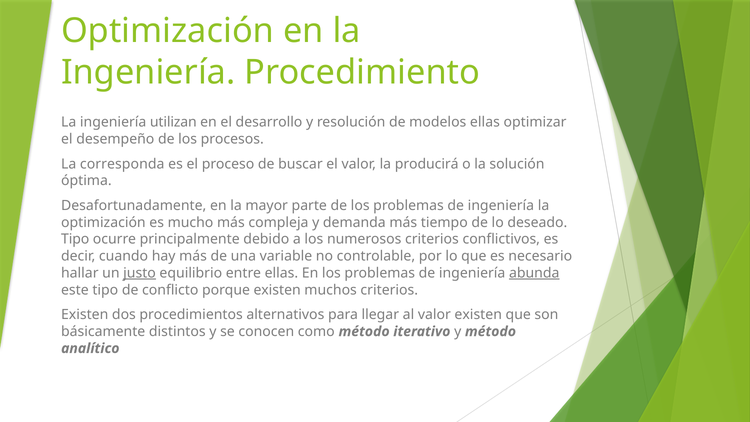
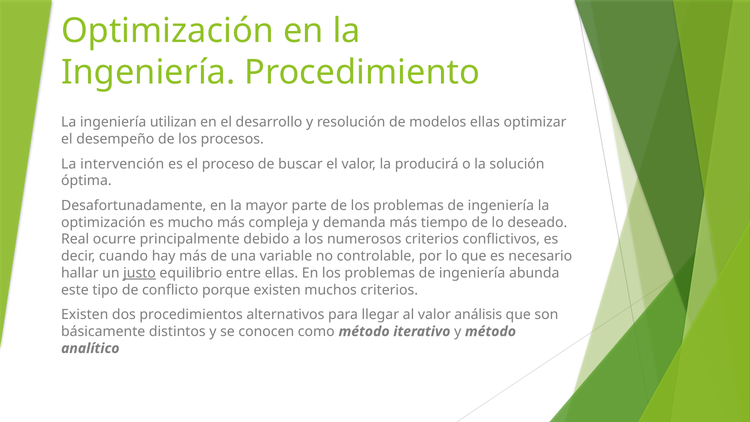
corresponda: corresponda -> intervención (122, 164)
Tipo: Tipo -> Real (75, 239)
abunda underline: present -> none (534, 273)
valor existen: existen -> análisis (478, 315)
